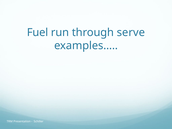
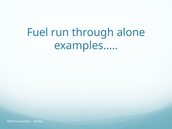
serve: serve -> alone (131, 32)
